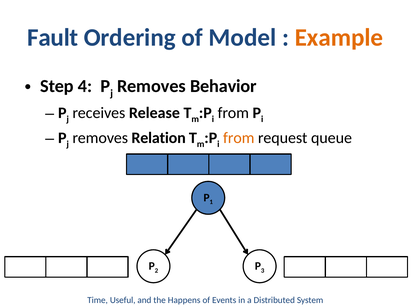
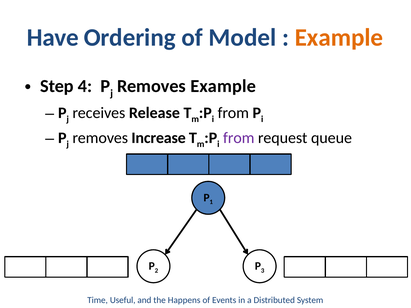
Fault: Fault -> Have (53, 38)
Removes Behavior: Behavior -> Example (223, 86)
Relation: Relation -> Increase (159, 138)
from colour: orange -> purple (239, 138)
